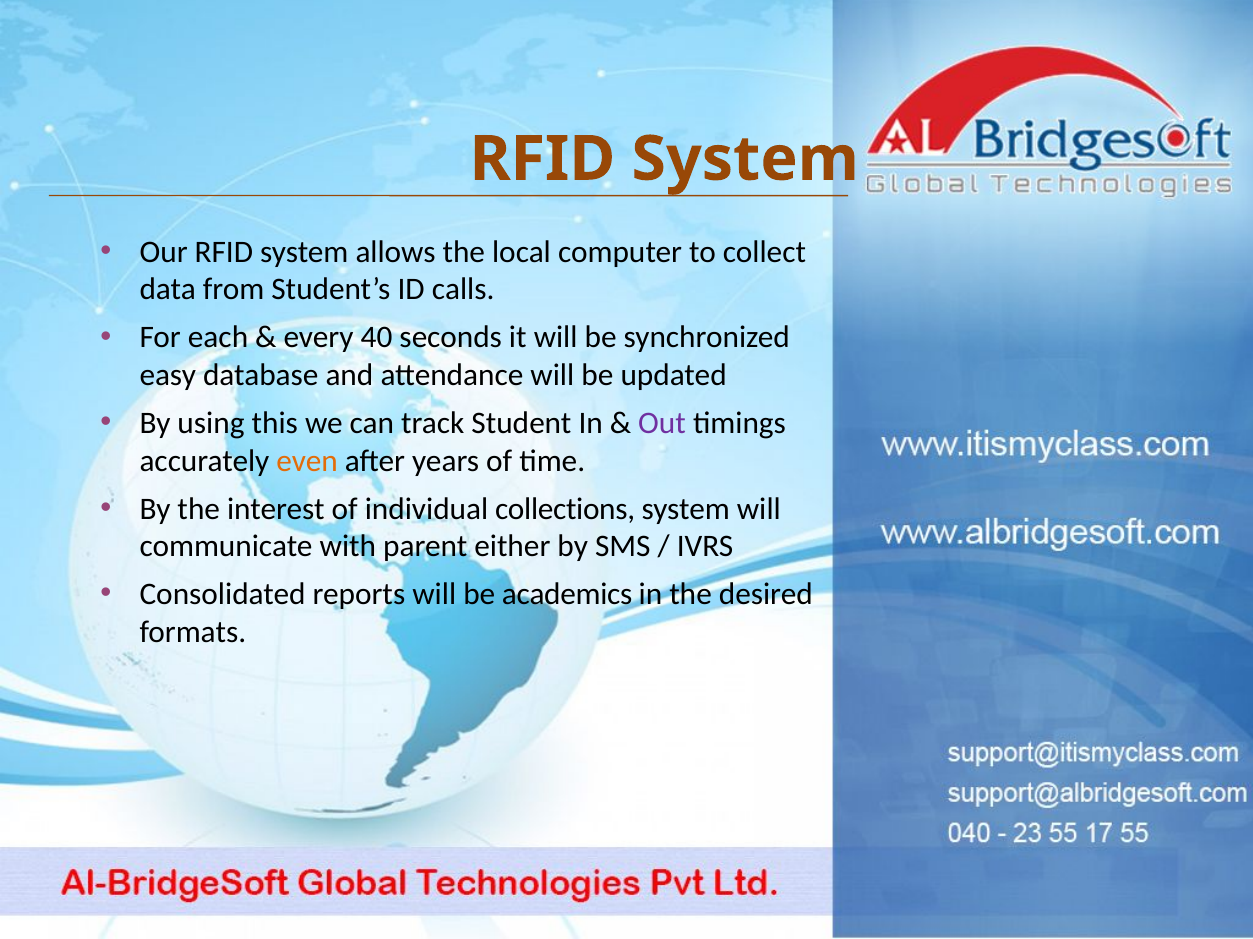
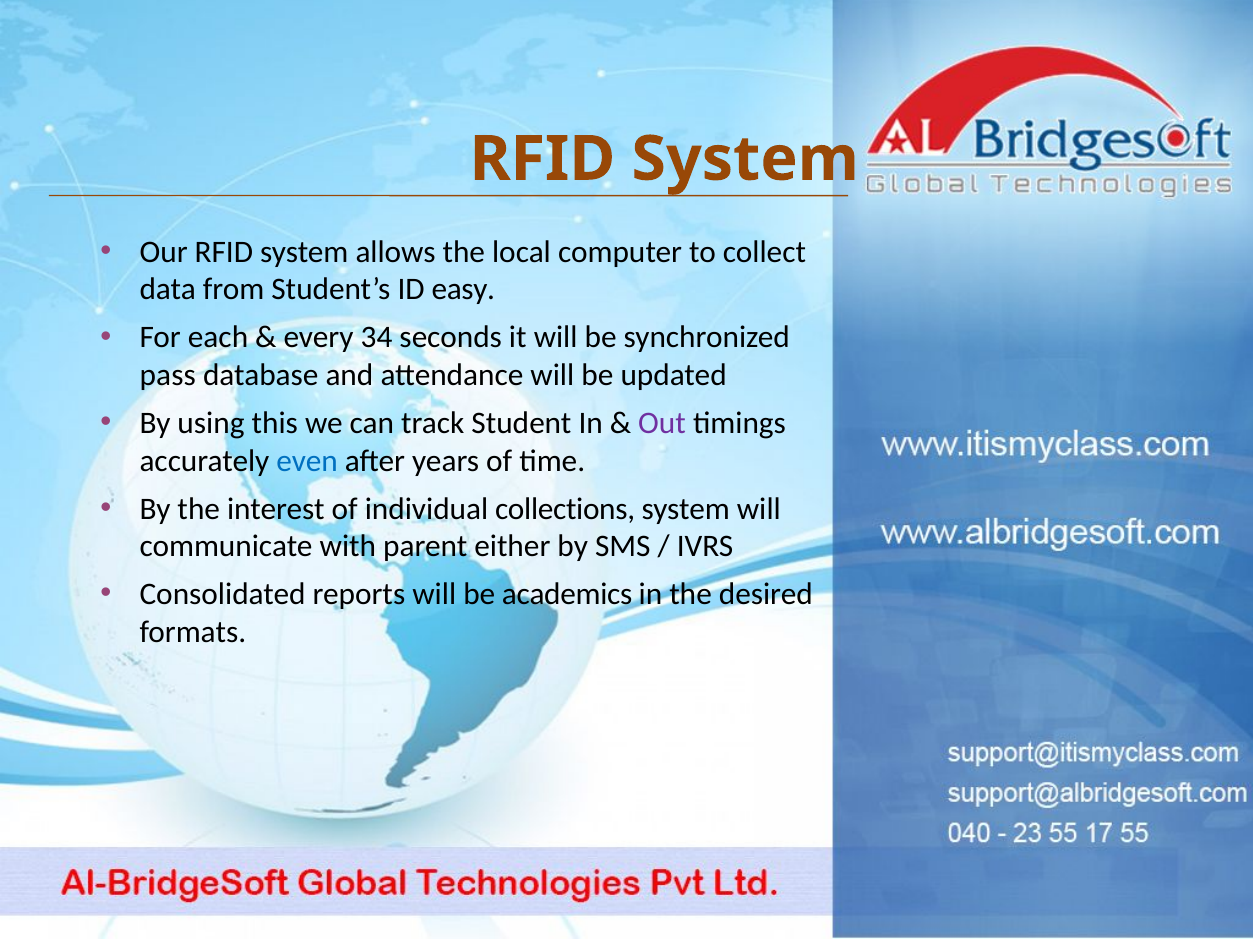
calls: calls -> easy (463, 290)
40: 40 -> 34 (377, 338)
easy: easy -> pass (168, 375)
even colour: orange -> blue (307, 461)
